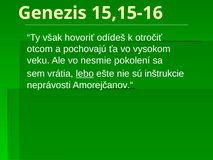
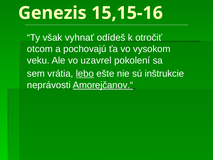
hovoriť: hovoriť -> vyhnať (80, 38)
nesmie: nesmie -> uzavrel (96, 60)
Amorejčanov.“ underline: none -> present (103, 85)
